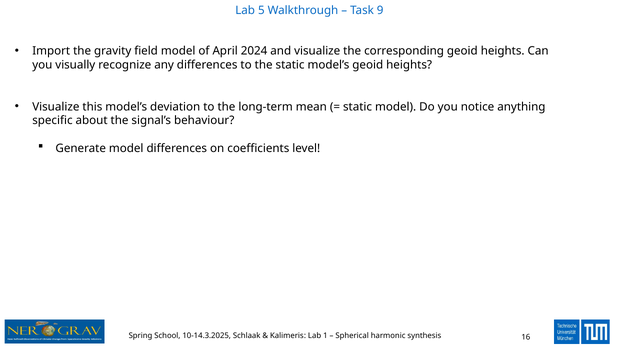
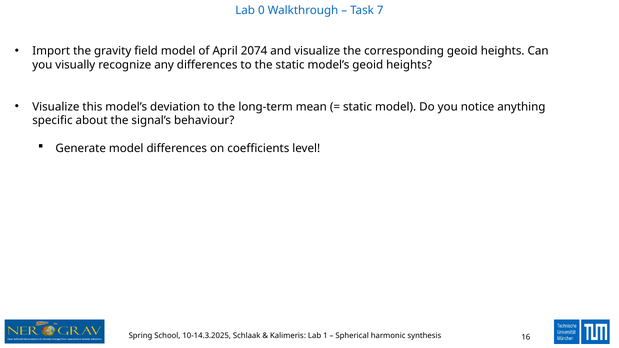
5: 5 -> 0 (261, 10)
9: 9 -> 7 (380, 10)
2024: 2024 -> 2074 (254, 51)
